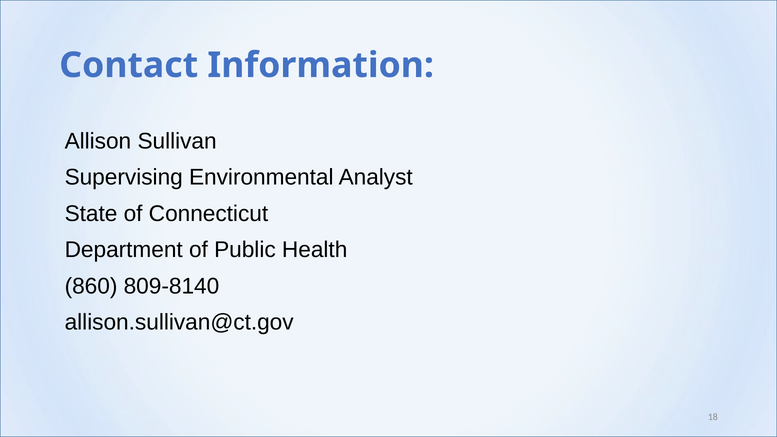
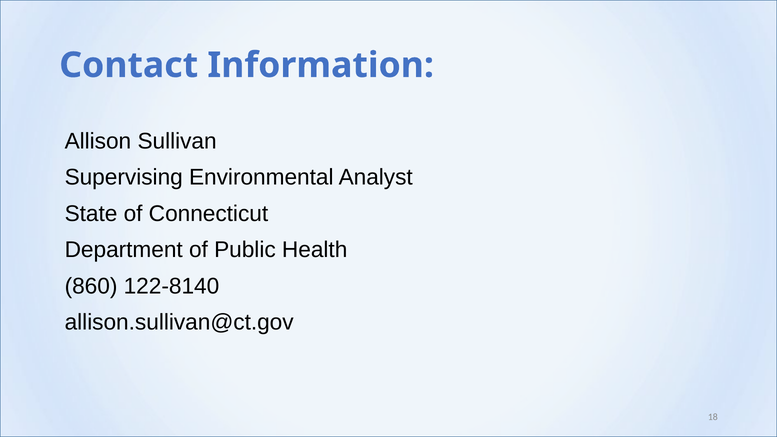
809-8140: 809-8140 -> 122-8140 (171, 286)
